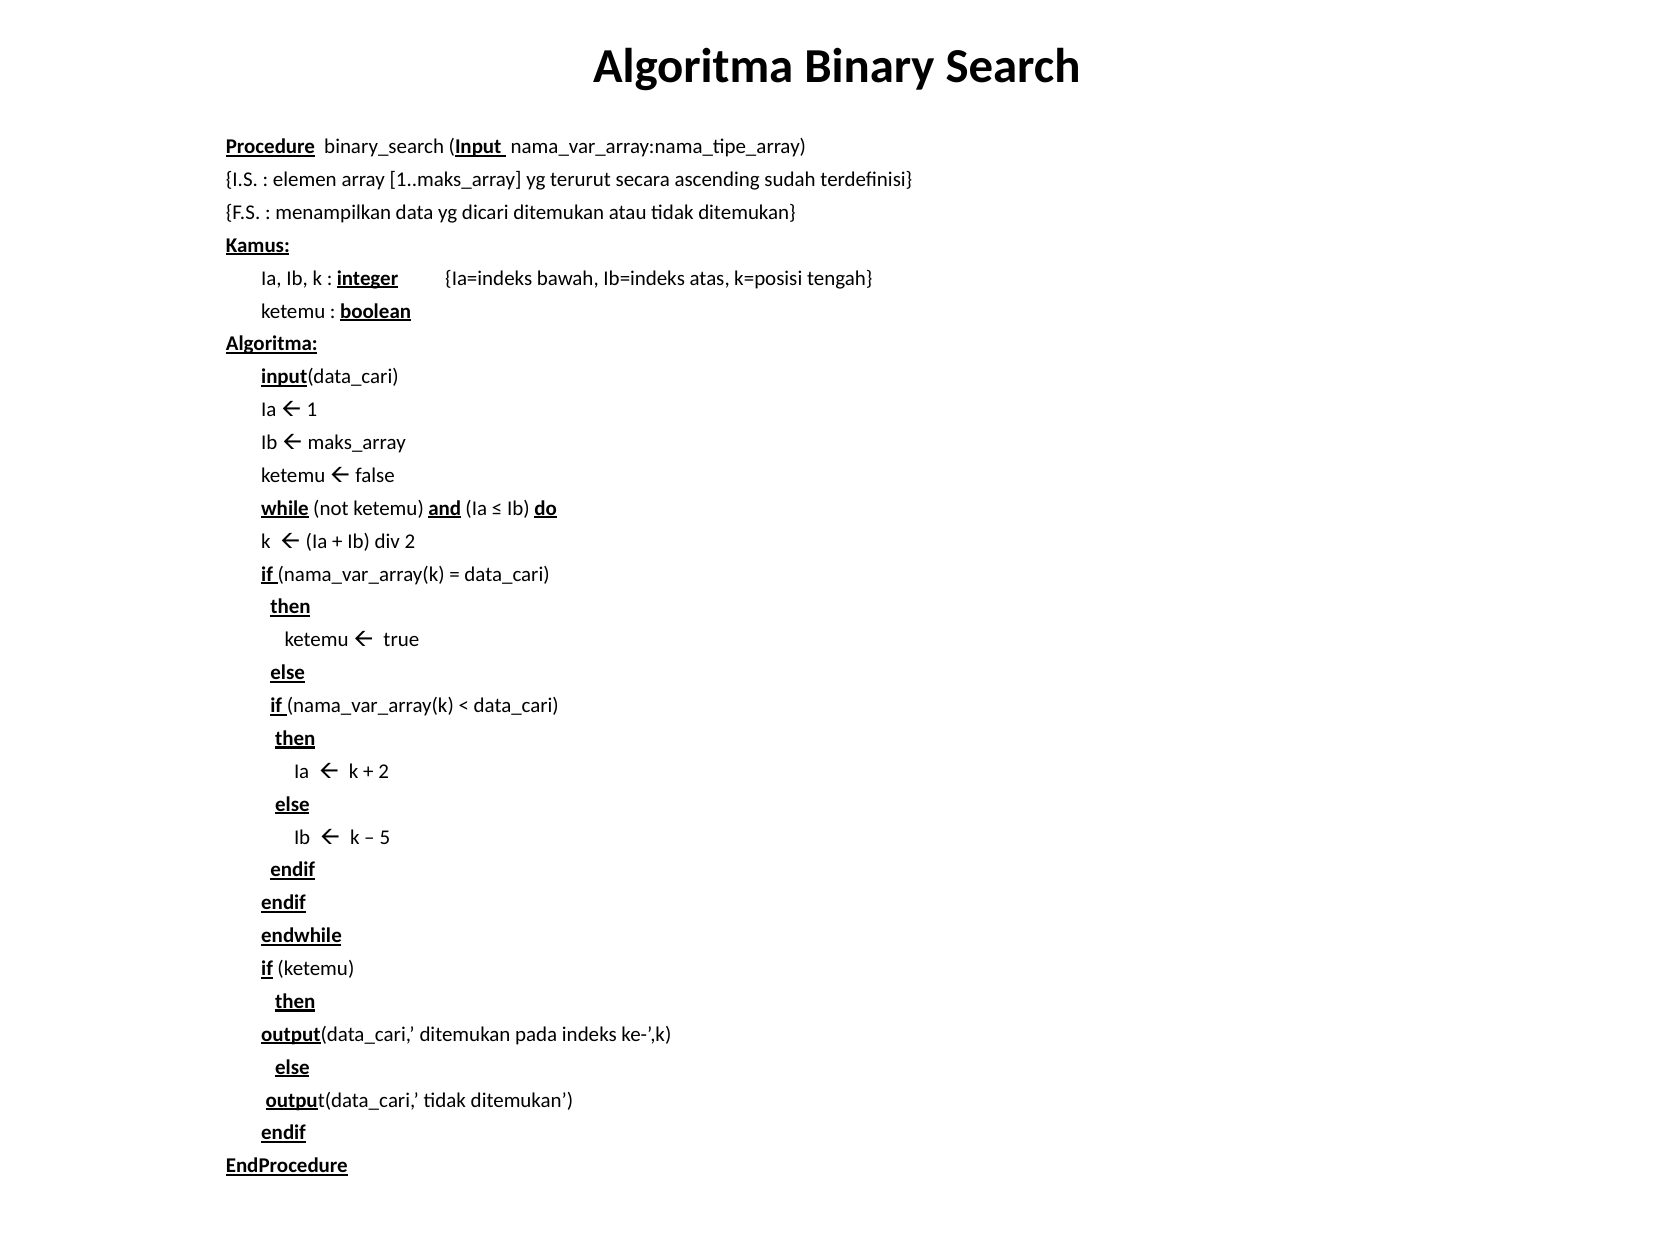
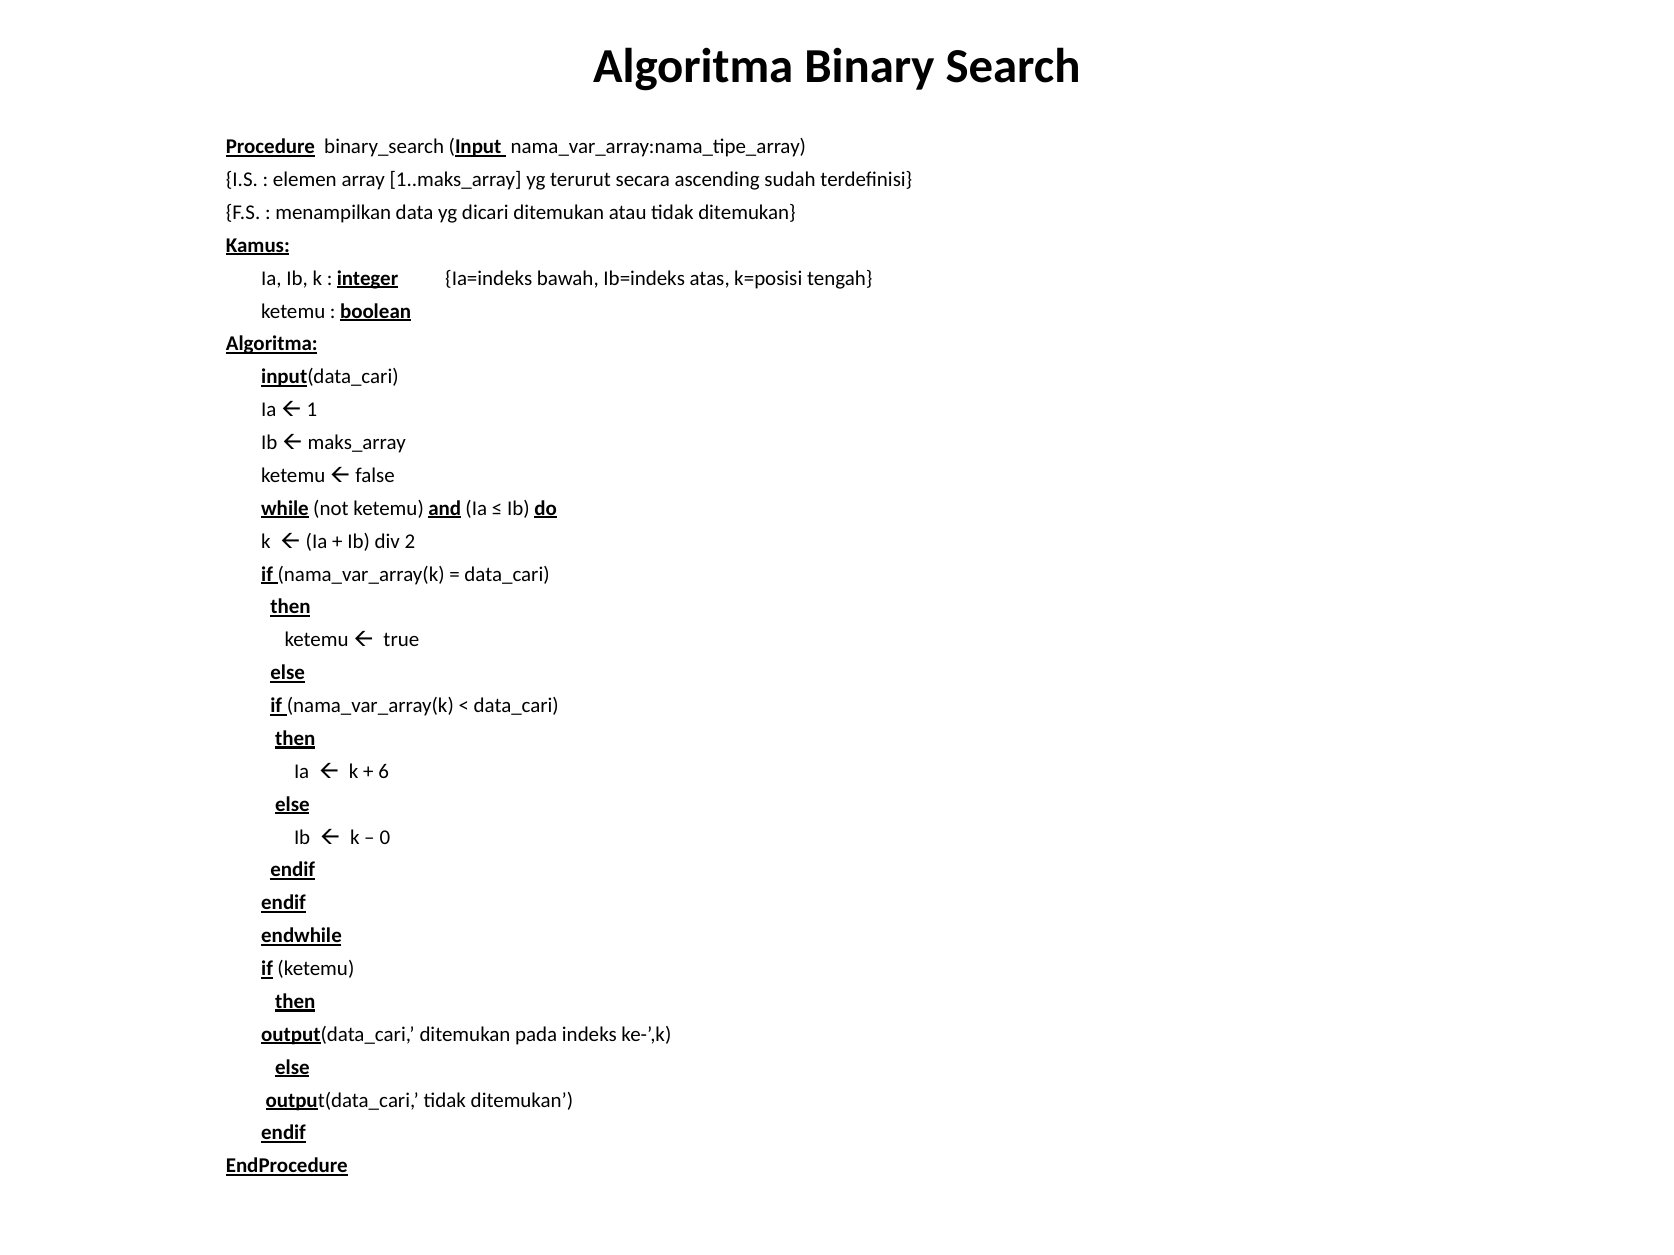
2: 2 -> 6 (384, 772)
5: 5 -> 0 (385, 837)
